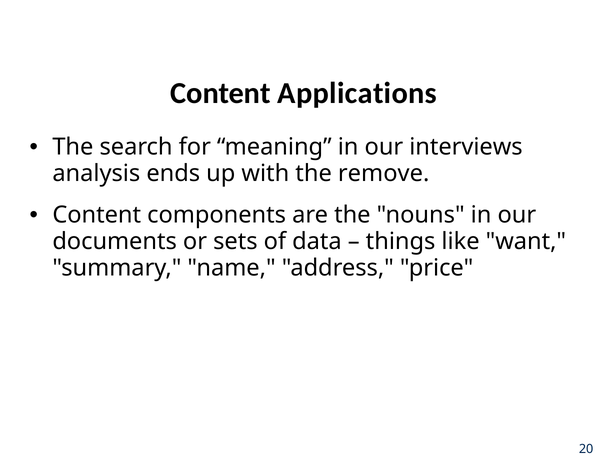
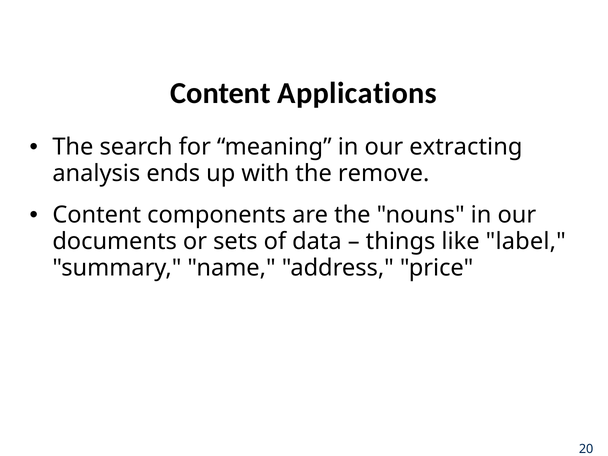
interviews: interviews -> extracting (466, 147)
want: want -> label (526, 241)
